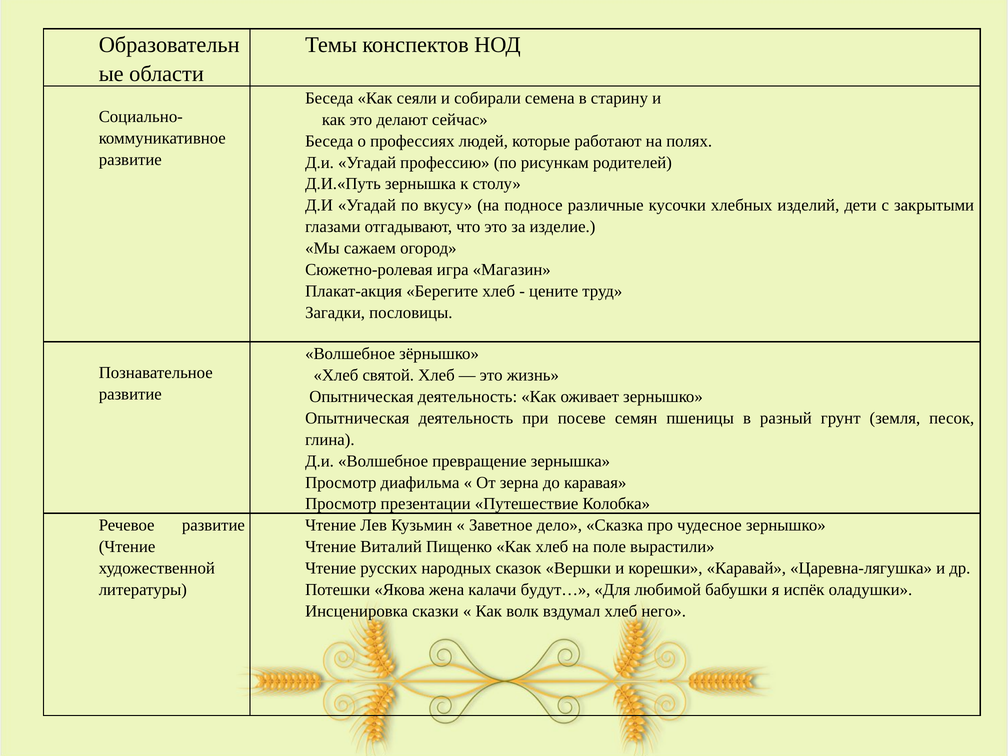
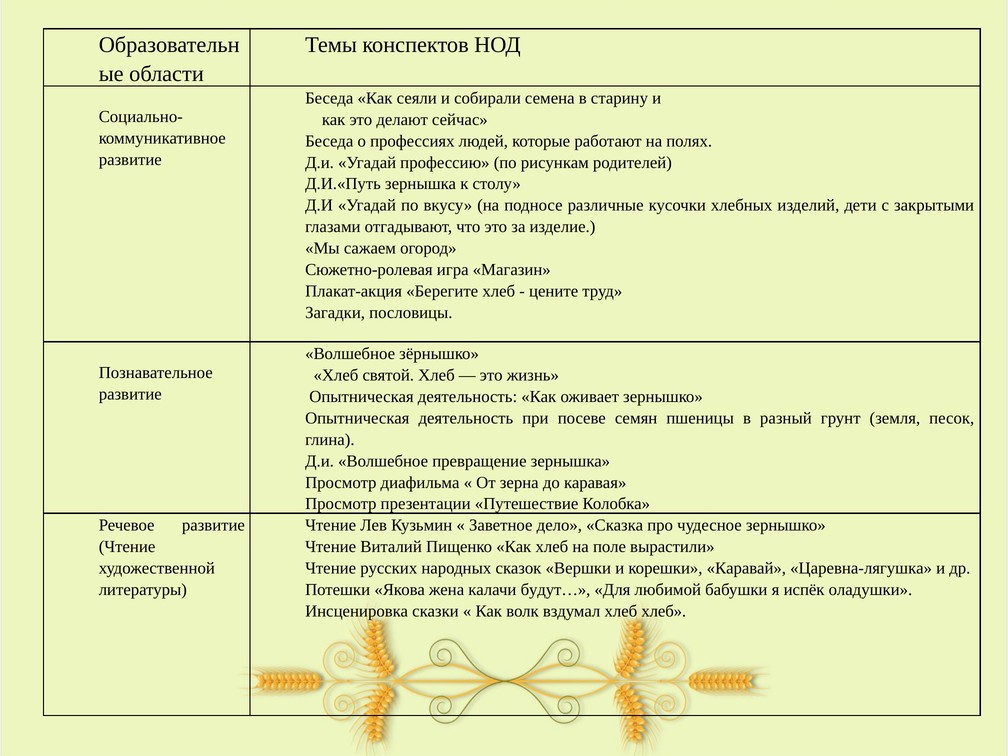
хлеб него: него -> хлеб (664, 611)
